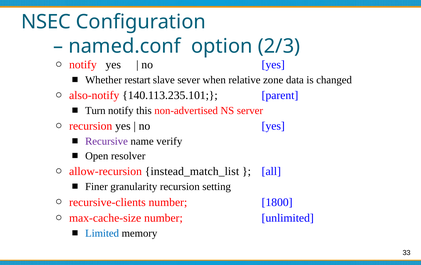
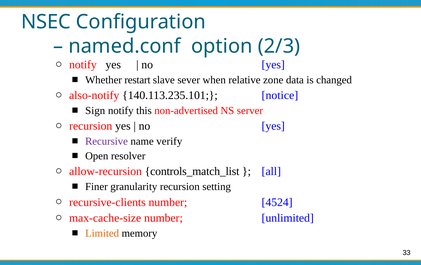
parent: parent -> notice (280, 95)
Turn: Turn -> Sign (95, 111)
instead_match_list: instead_match_list -> controls_match_list (192, 172)
1800: 1800 -> 4524 (277, 202)
Limited colour: blue -> orange (102, 234)
